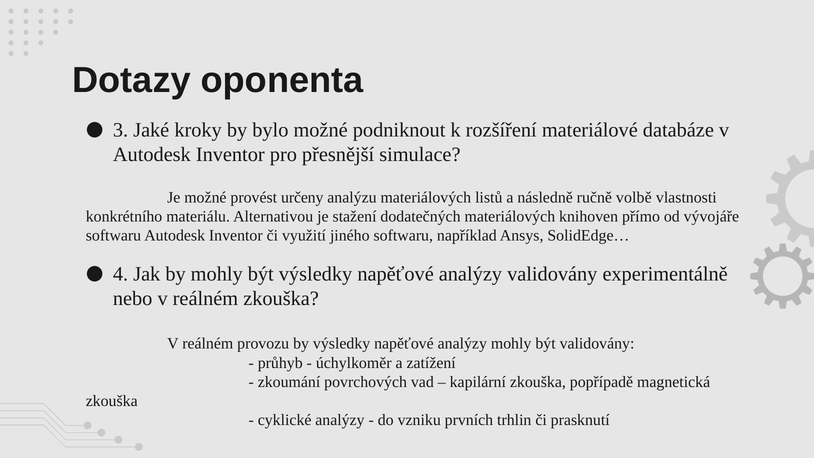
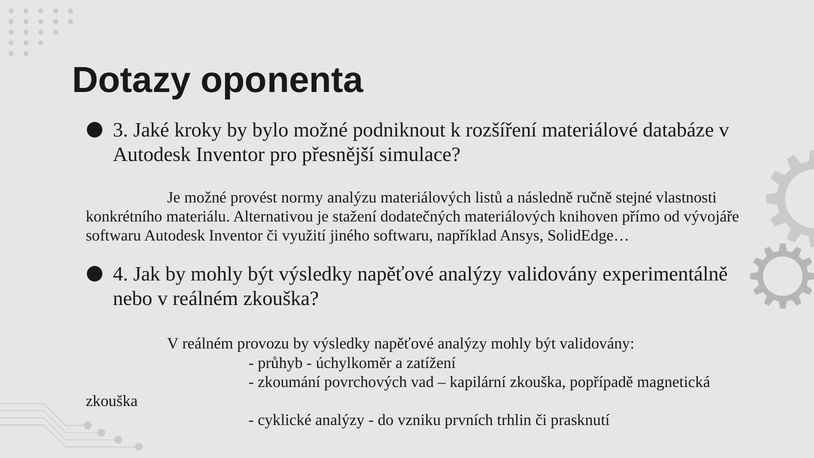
určeny: určeny -> normy (302, 198)
volbě: volbě -> stejné (634, 198)
